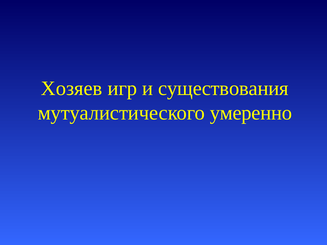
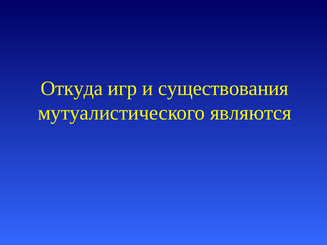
Хозяев: Хозяев -> Откуда (72, 89)
умеренно: умеренно -> являются (251, 113)
